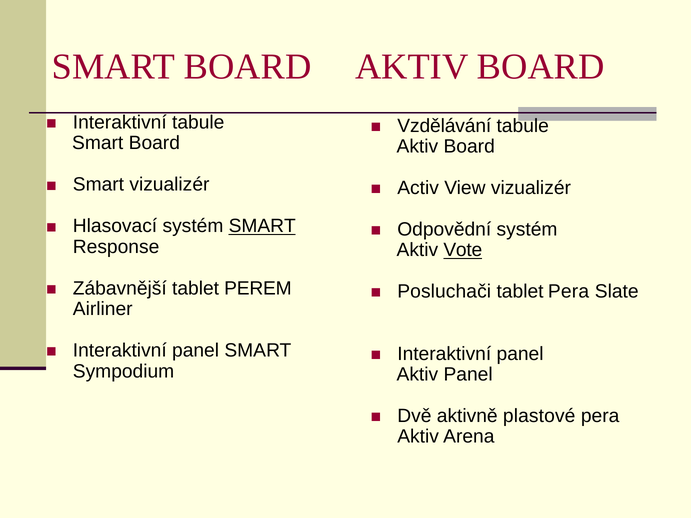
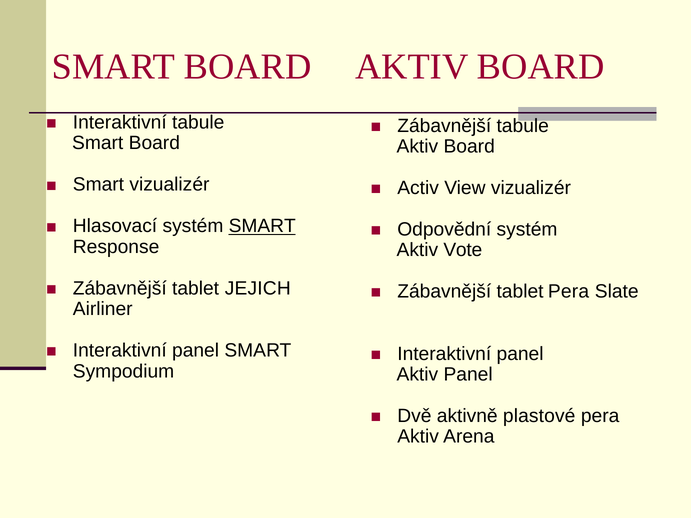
Vzdělávání: Vzdělávání -> Zábavnější (444, 126)
Vote underline: present -> none (463, 250)
PEREM: PEREM -> JEJICH (258, 289)
Posluchači: Posluchači -> Zábavnější (444, 292)
